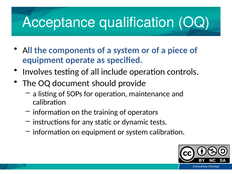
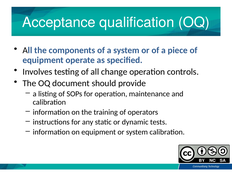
include: include -> change (114, 72)
